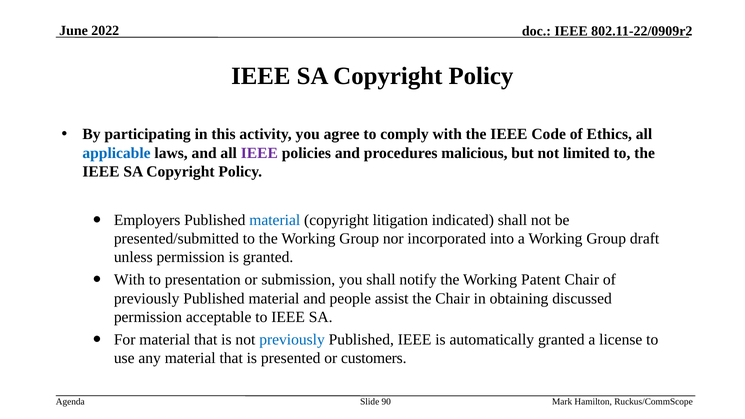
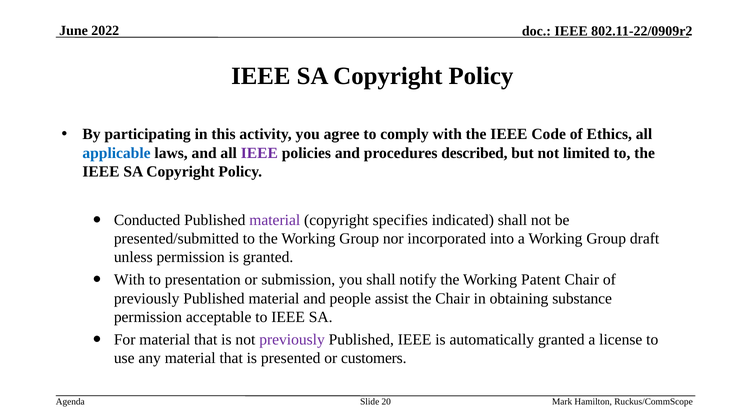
malicious: malicious -> described (474, 153)
Employers: Employers -> Conducted (147, 220)
material colour: blue -> purple (275, 220)
litigation: litigation -> specifies (400, 220)
discussed: discussed -> substance (582, 299)
previously colour: blue -> purple (292, 340)
90: 90 -> 20 (386, 402)
